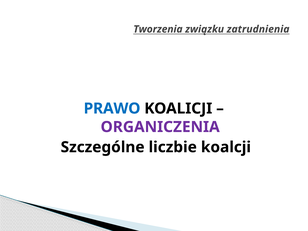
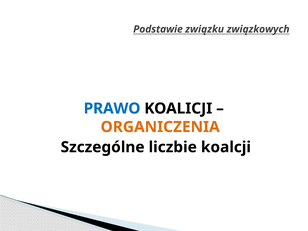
Tworzenia: Tworzenia -> Podstawie (158, 29)
zatrudnienia: zatrudnienia -> związkowych (258, 29)
ORGANICZENIA colour: purple -> orange (160, 127)
